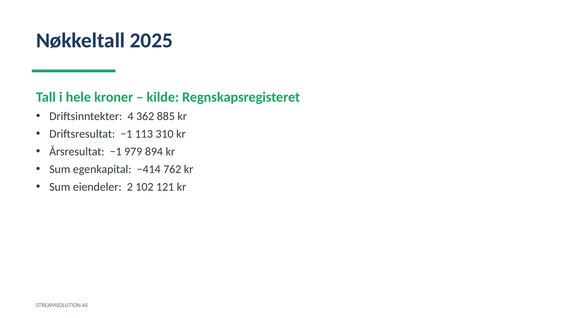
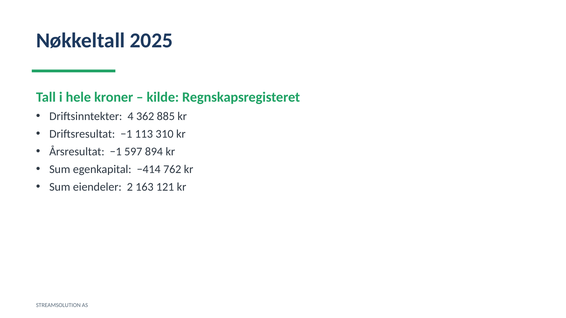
979: 979 -> 597 (133, 152)
102: 102 -> 163 (145, 187)
